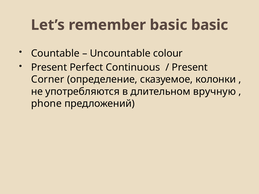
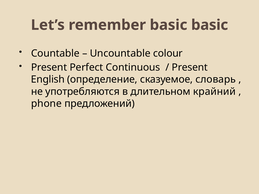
Corner: Corner -> English (48, 80)
колонки: колонки -> словарь (216, 80)
вручную: вручную -> крайний (214, 92)
